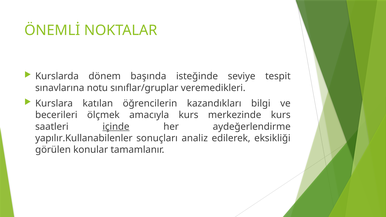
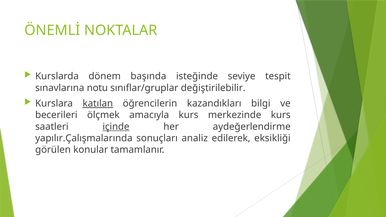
veremedikleri: veremedikleri -> değiştirilebilir (213, 88)
katılan underline: none -> present (98, 104)
yapılır.Kullanabilenler: yapılır.Kullanabilenler -> yapılır.Çalışmalarında (84, 138)
